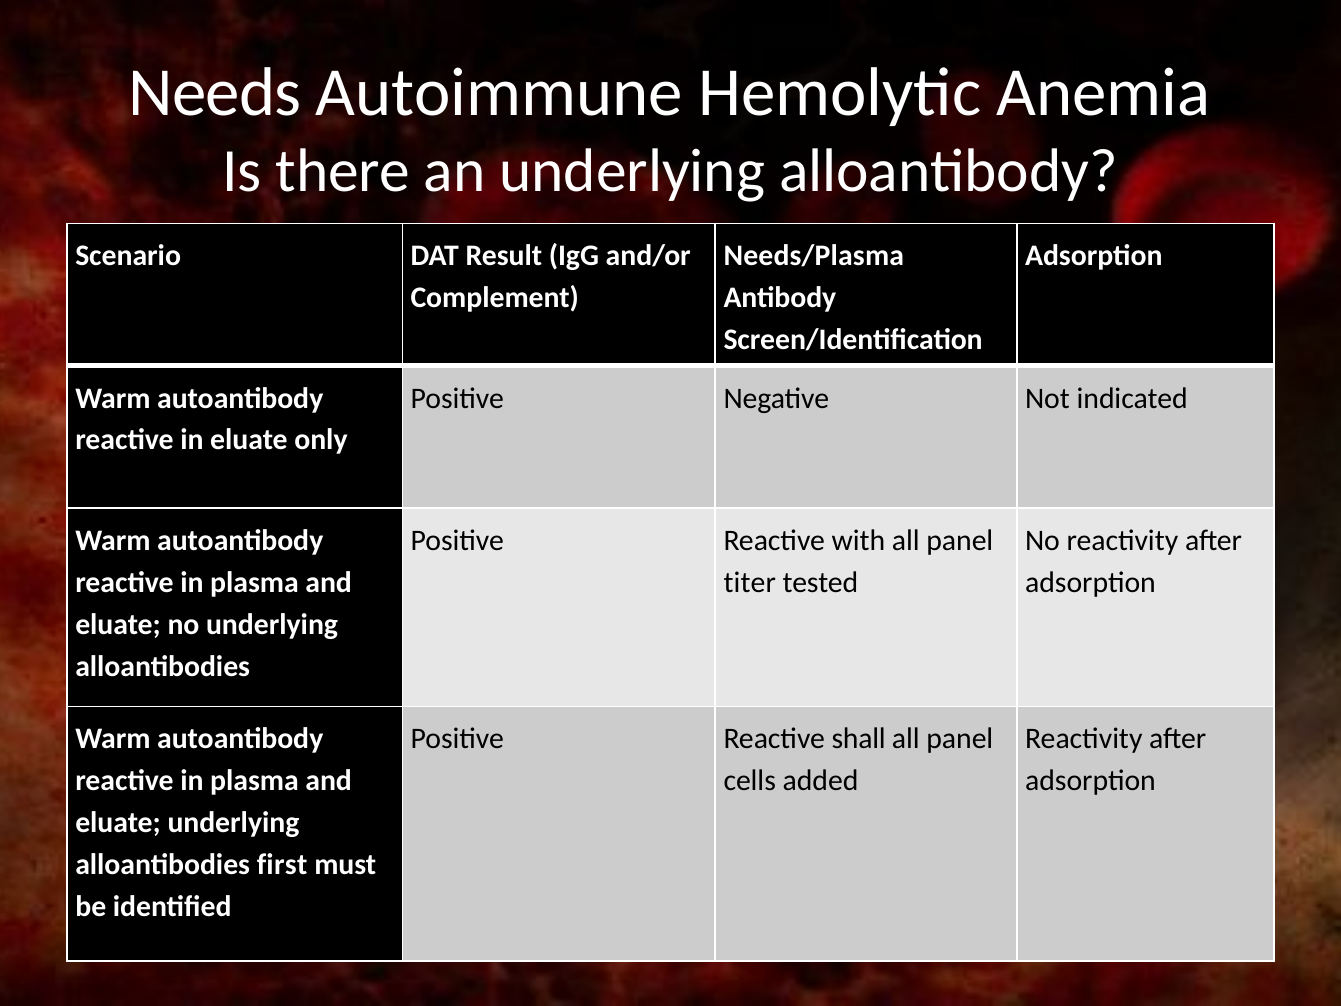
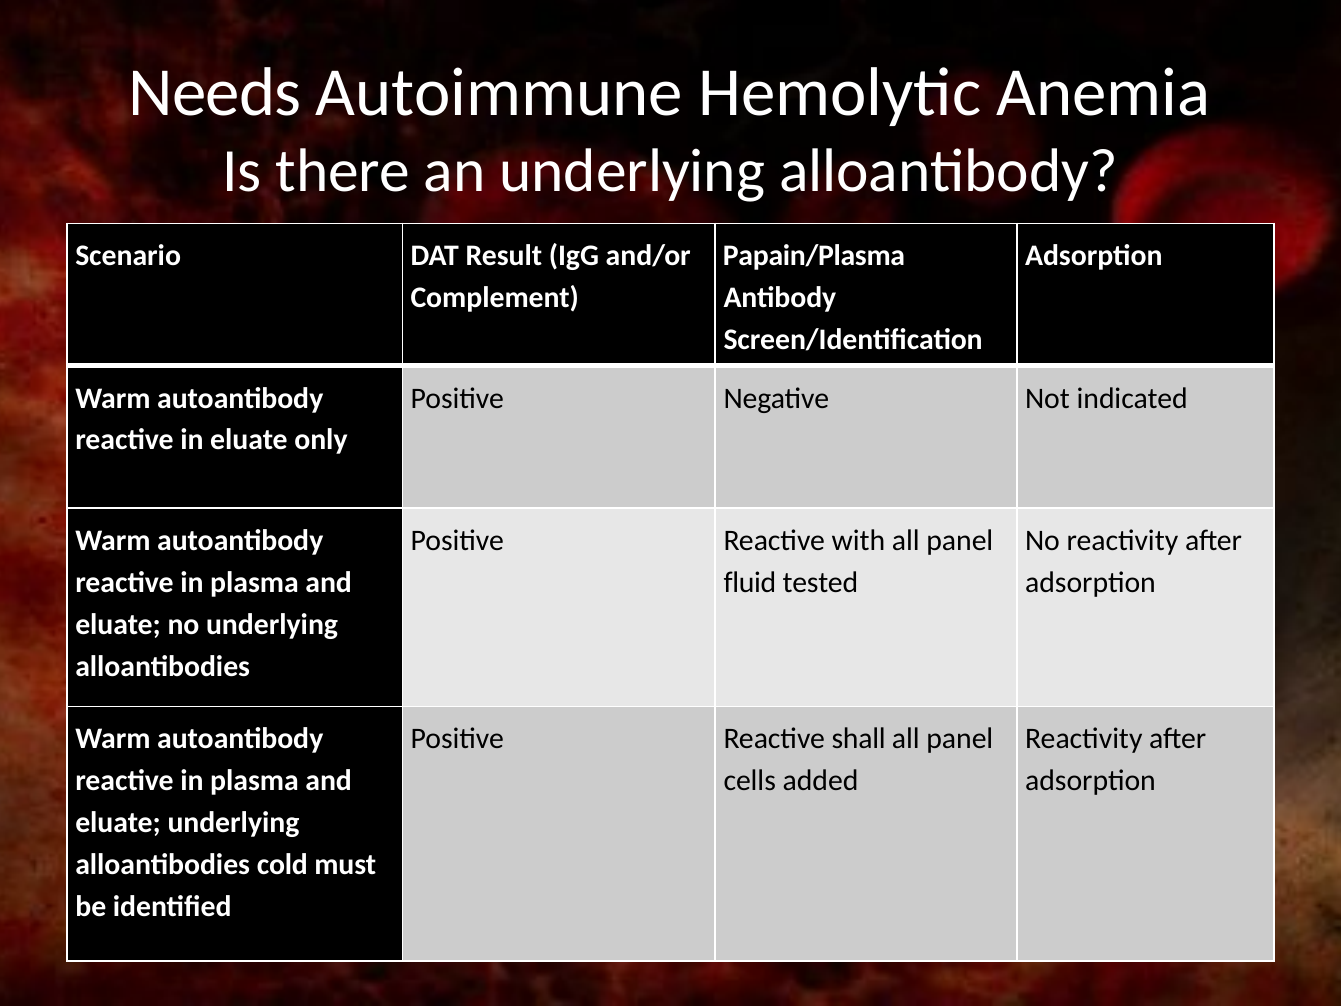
Needs/Plasma: Needs/Plasma -> Papain/Plasma (814, 256)
titer: titer -> fluid (750, 582)
first: first -> cold (282, 864)
